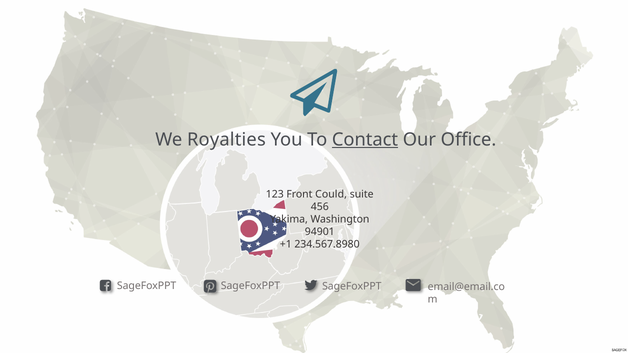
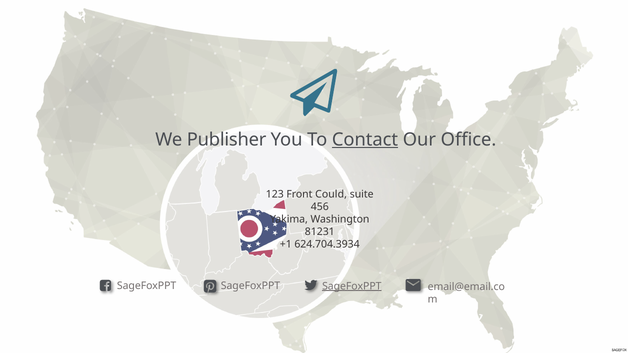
Royalties: Royalties -> Publisher (227, 140)
94901: 94901 -> 81231 (320, 232)
234.567.8980: 234.567.8980 -> 624.704.3934 (327, 245)
SageFoxPPT underline: none -> present (352, 286)
